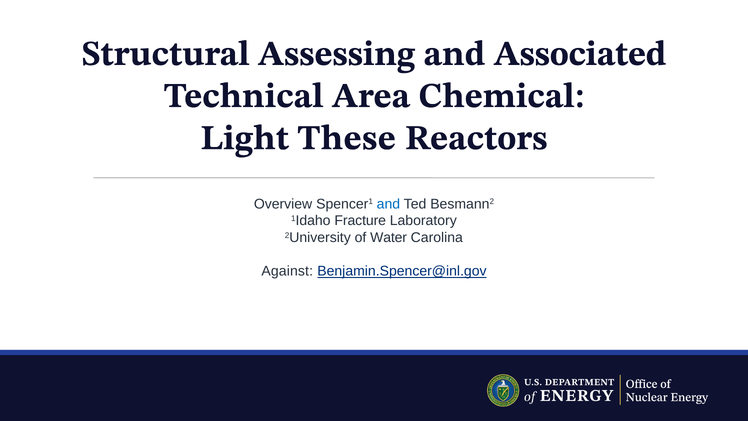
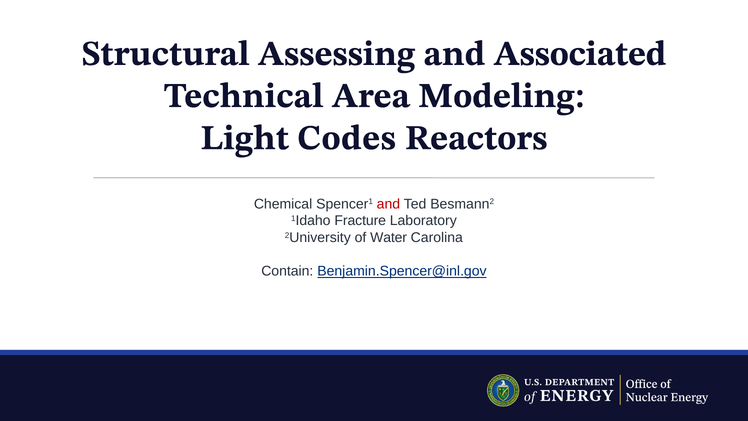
Chemical: Chemical -> Modeling (501, 95)
These: These -> Codes (347, 138)
Overview: Overview -> Chemical (283, 204)
and colour: blue -> red (388, 204)
Against: Against -> Contain (287, 271)
